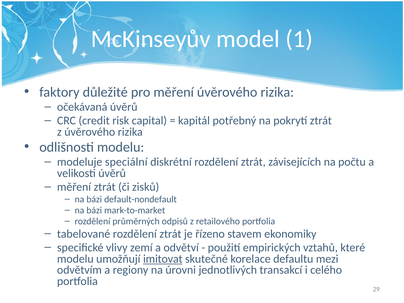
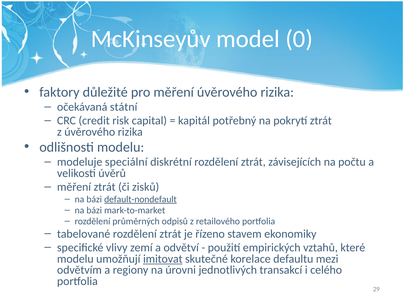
1: 1 -> 0 (299, 39)
očekávaná úvěrů: úvěrů -> státní (124, 107)
default-nondefault underline: none -> present (140, 199)
